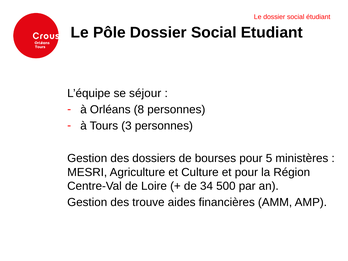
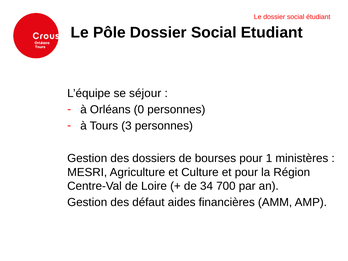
8: 8 -> 0 (139, 110)
5: 5 -> 1 (269, 158)
500: 500 -> 700 (226, 186)
trouve: trouve -> défaut (148, 202)
